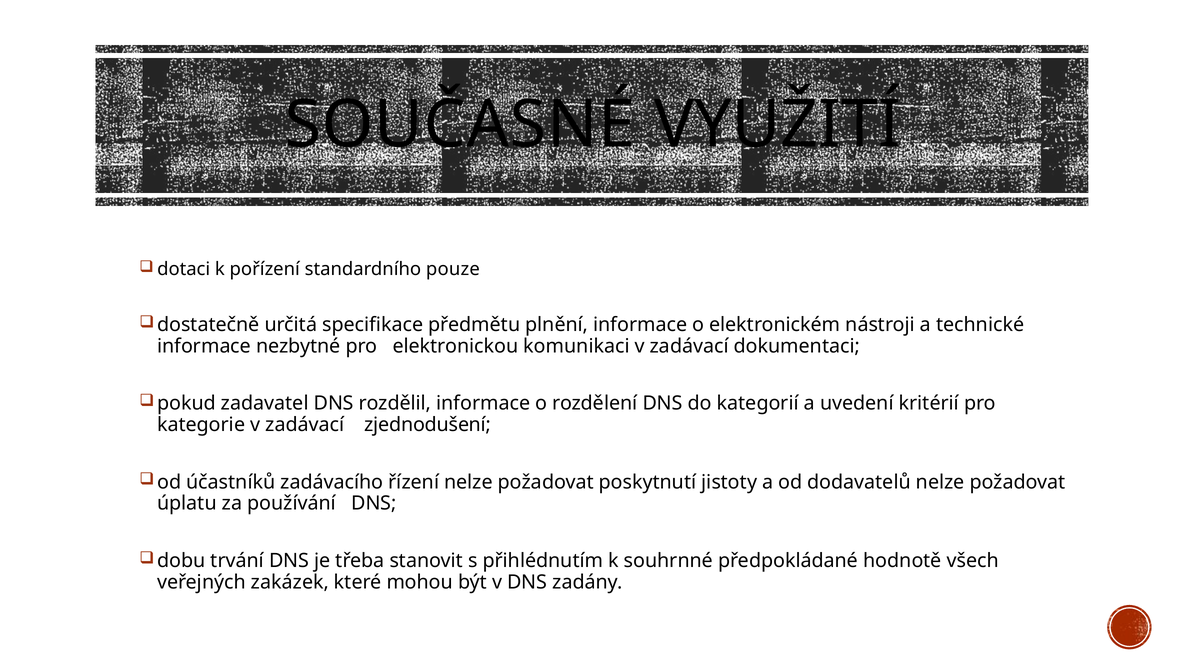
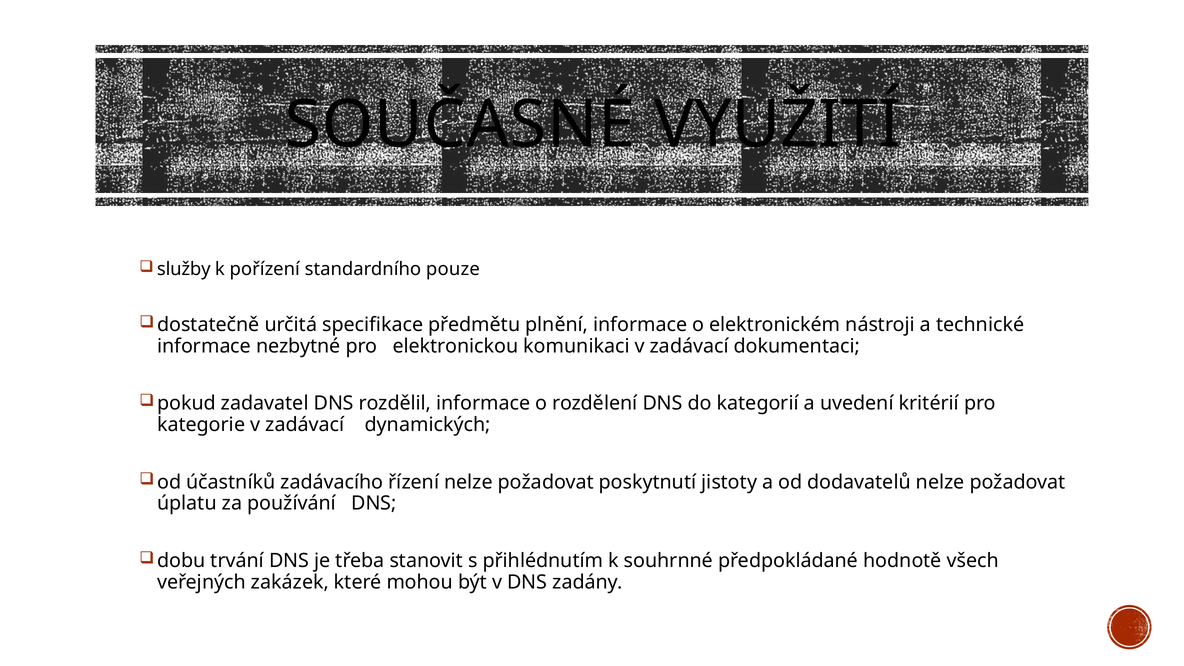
dotaci: dotaci -> služby (184, 269)
zjednodušení: zjednodušení -> dynamických (428, 425)
